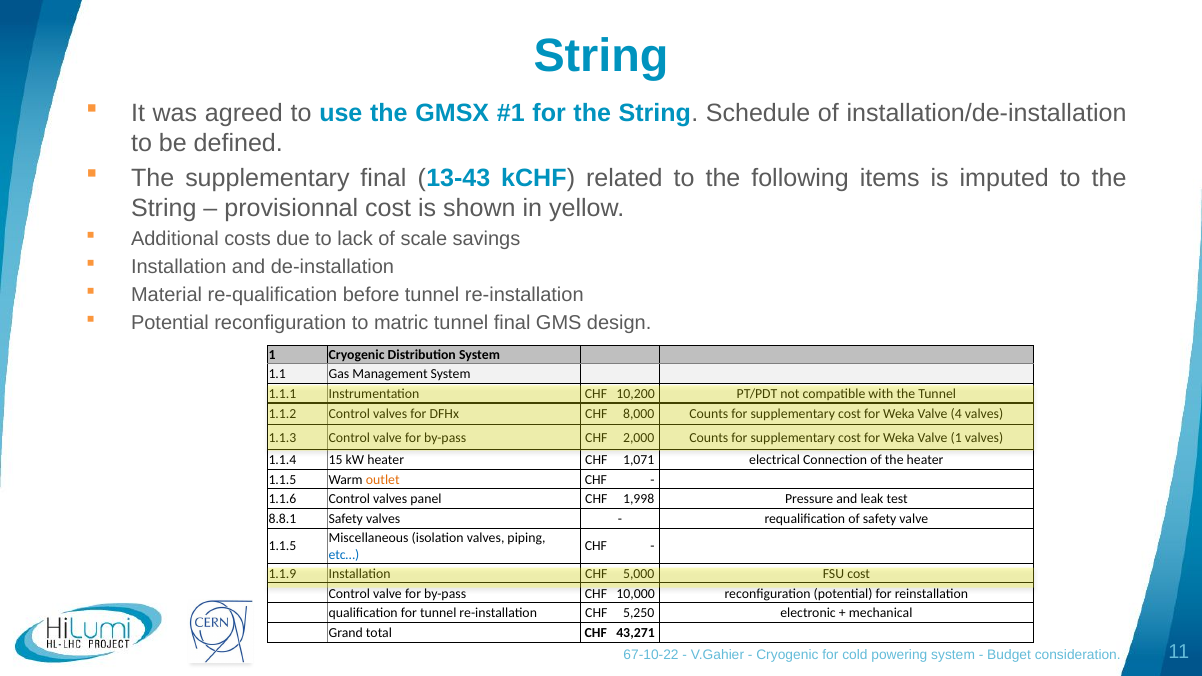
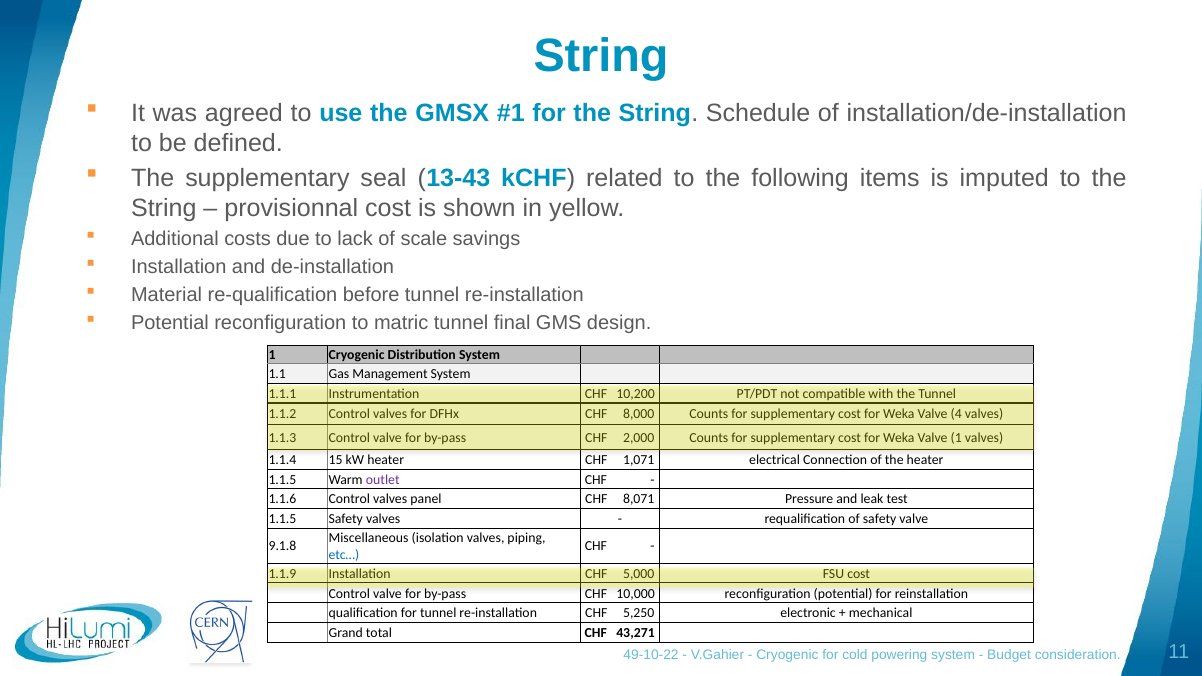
supplementary final: final -> seal (383, 178)
outlet colour: orange -> purple (383, 480)
1,998: 1,998 -> 8,071 (639, 500)
8.8.1: 8.8.1 -> 1.1.5 (282, 519)
1.1.5: 1.1.5 -> 9.1.8 (282, 547)
67-10-22: 67-10-22 -> 49-10-22 (651, 655)
